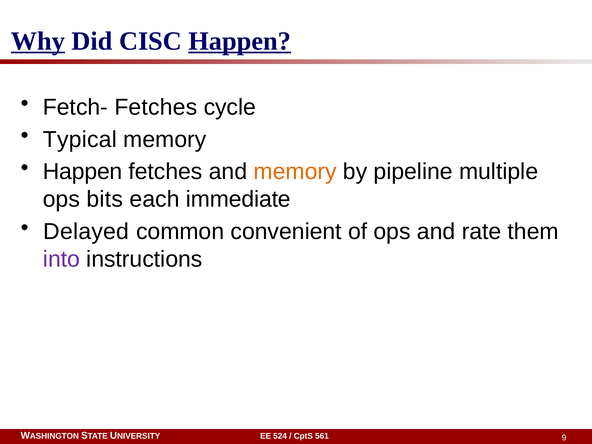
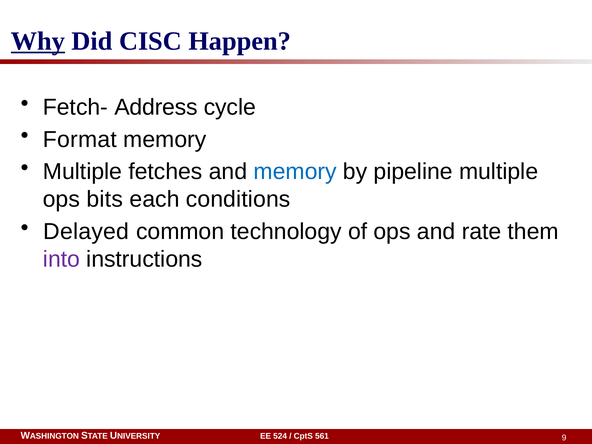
Happen underline: present -> none (240, 41)
Fetch- Fetches: Fetches -> Address (156, 107)
Typical: Typical -> Format (80, 139)
Happen: Happen -> Multiple (83, 172)
memory colour: orange -> blue (295, 172)
immediate: immediate -> conditions (238, 199)
convenient: convenient -> technology (286, 232)
